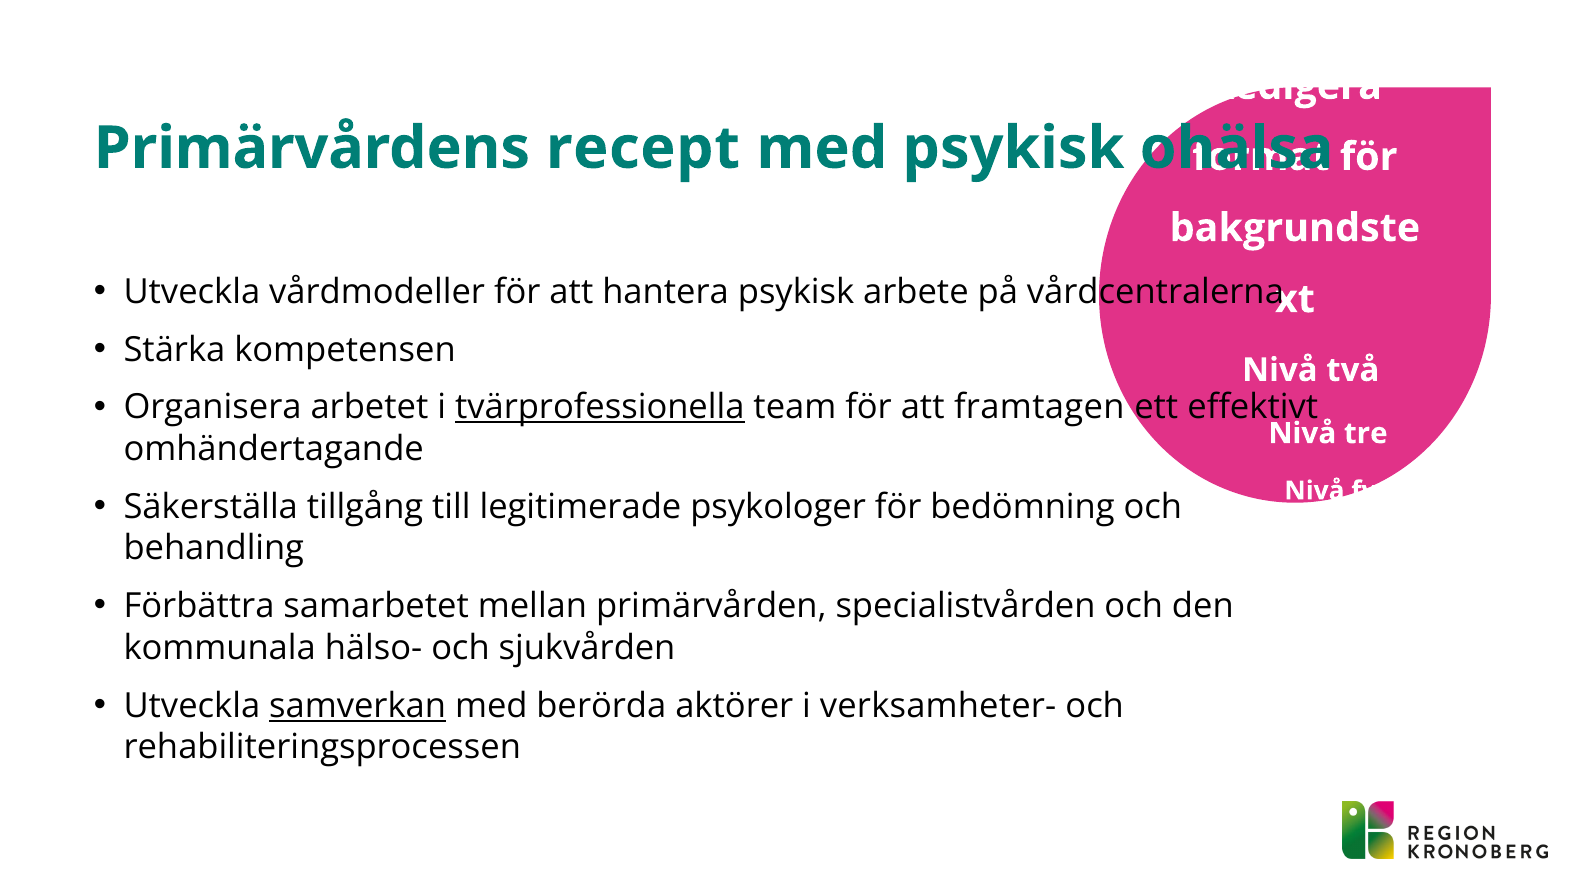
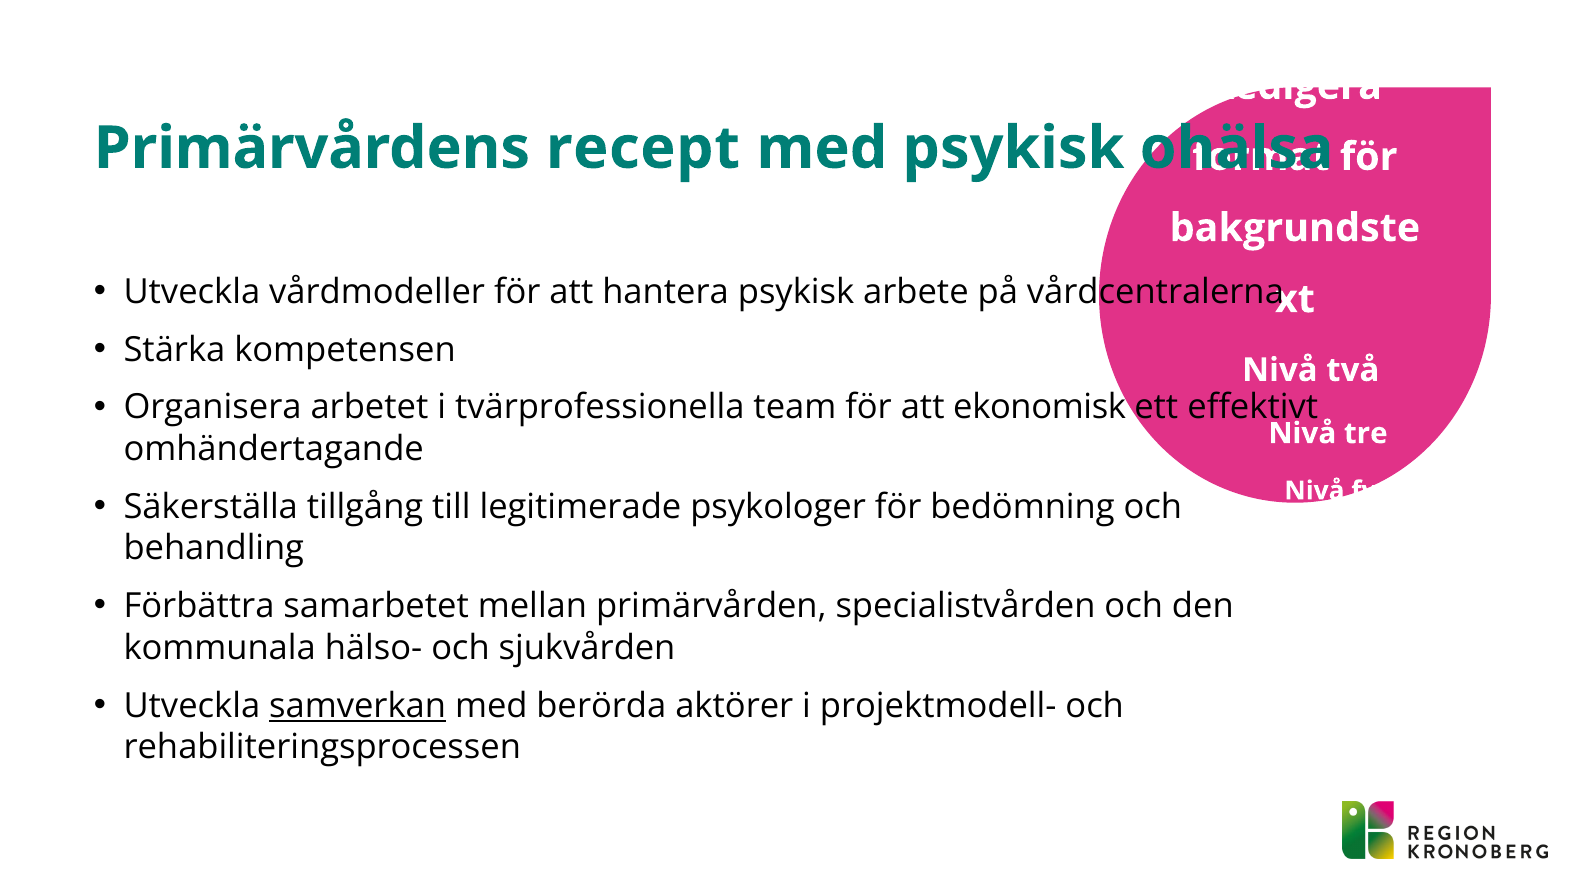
tvärprofessionella underline: present -> none (600, 407)
framtagen: framtagen -> ekonomisk (1040, 407)
verksamheter-: verksamheter- -> projektmodell- (938, 706)
